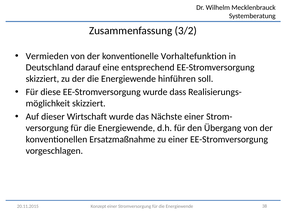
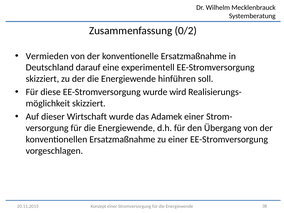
3/2: 3/2 -> 0/2 (186, 31)
konventionelle Vorhaltefunktion: Vorhaltefunktion -> Ersatzmaßnahme (194, 56)
entsprechend: entsprechend -> experimentell (148, 67)
dass: dass -> wird (178, 92)
Nächste: Nächste -> Adamek (167, 117)
